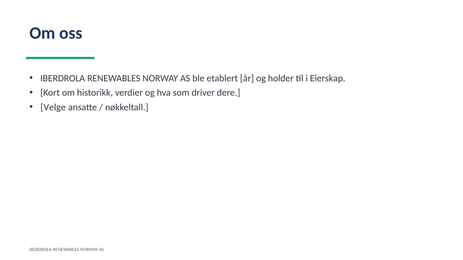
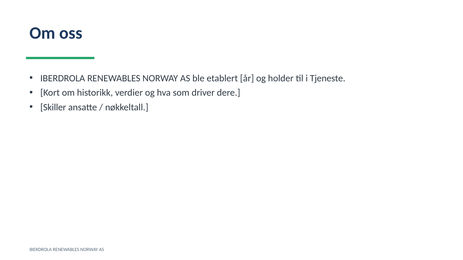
Eierskap: Eierskap -> Tjeneste (328, 78)
Velge: Velge -> Skiller (53, 107)
